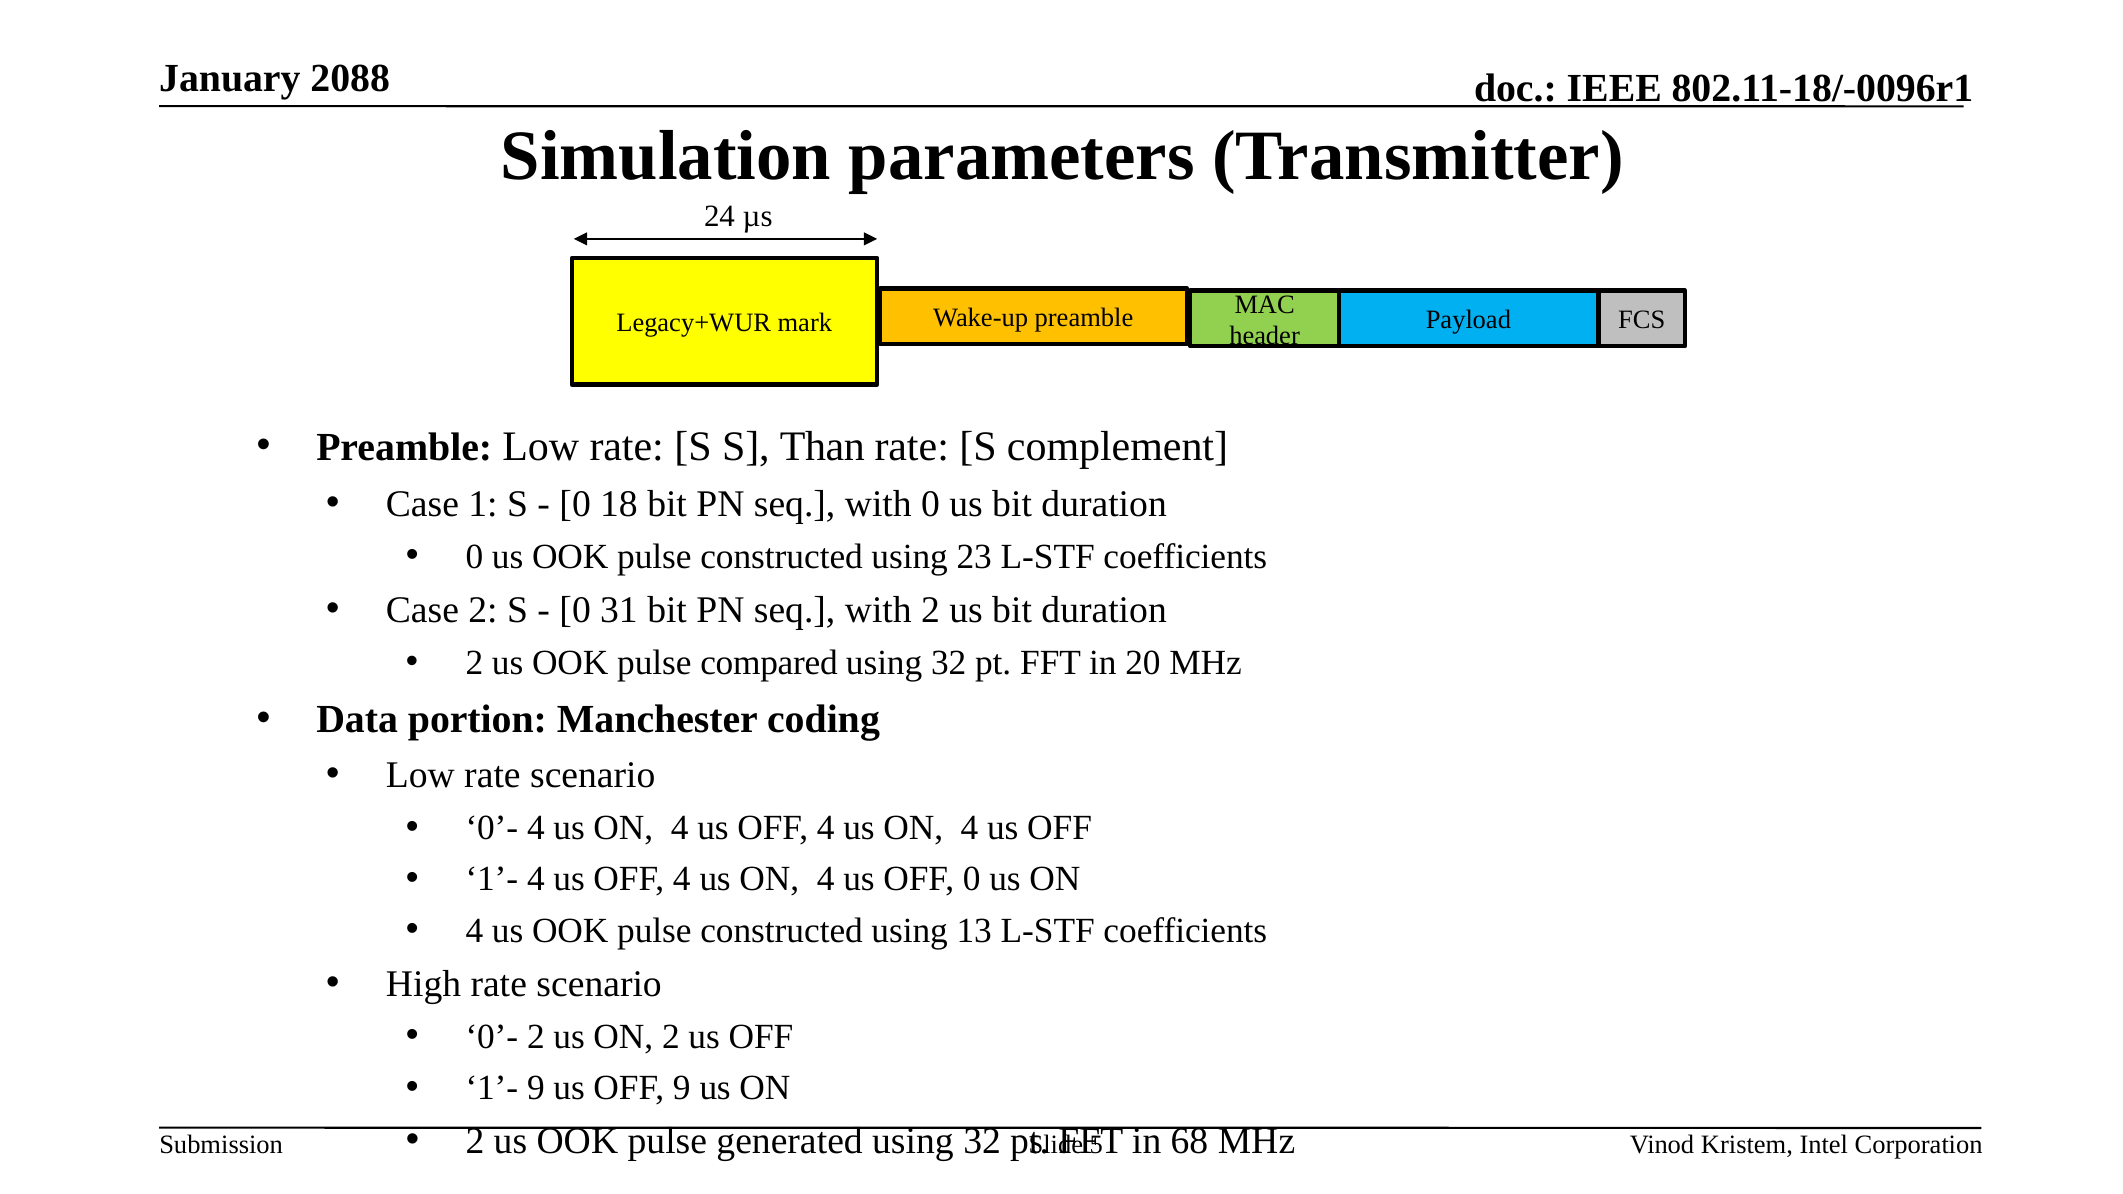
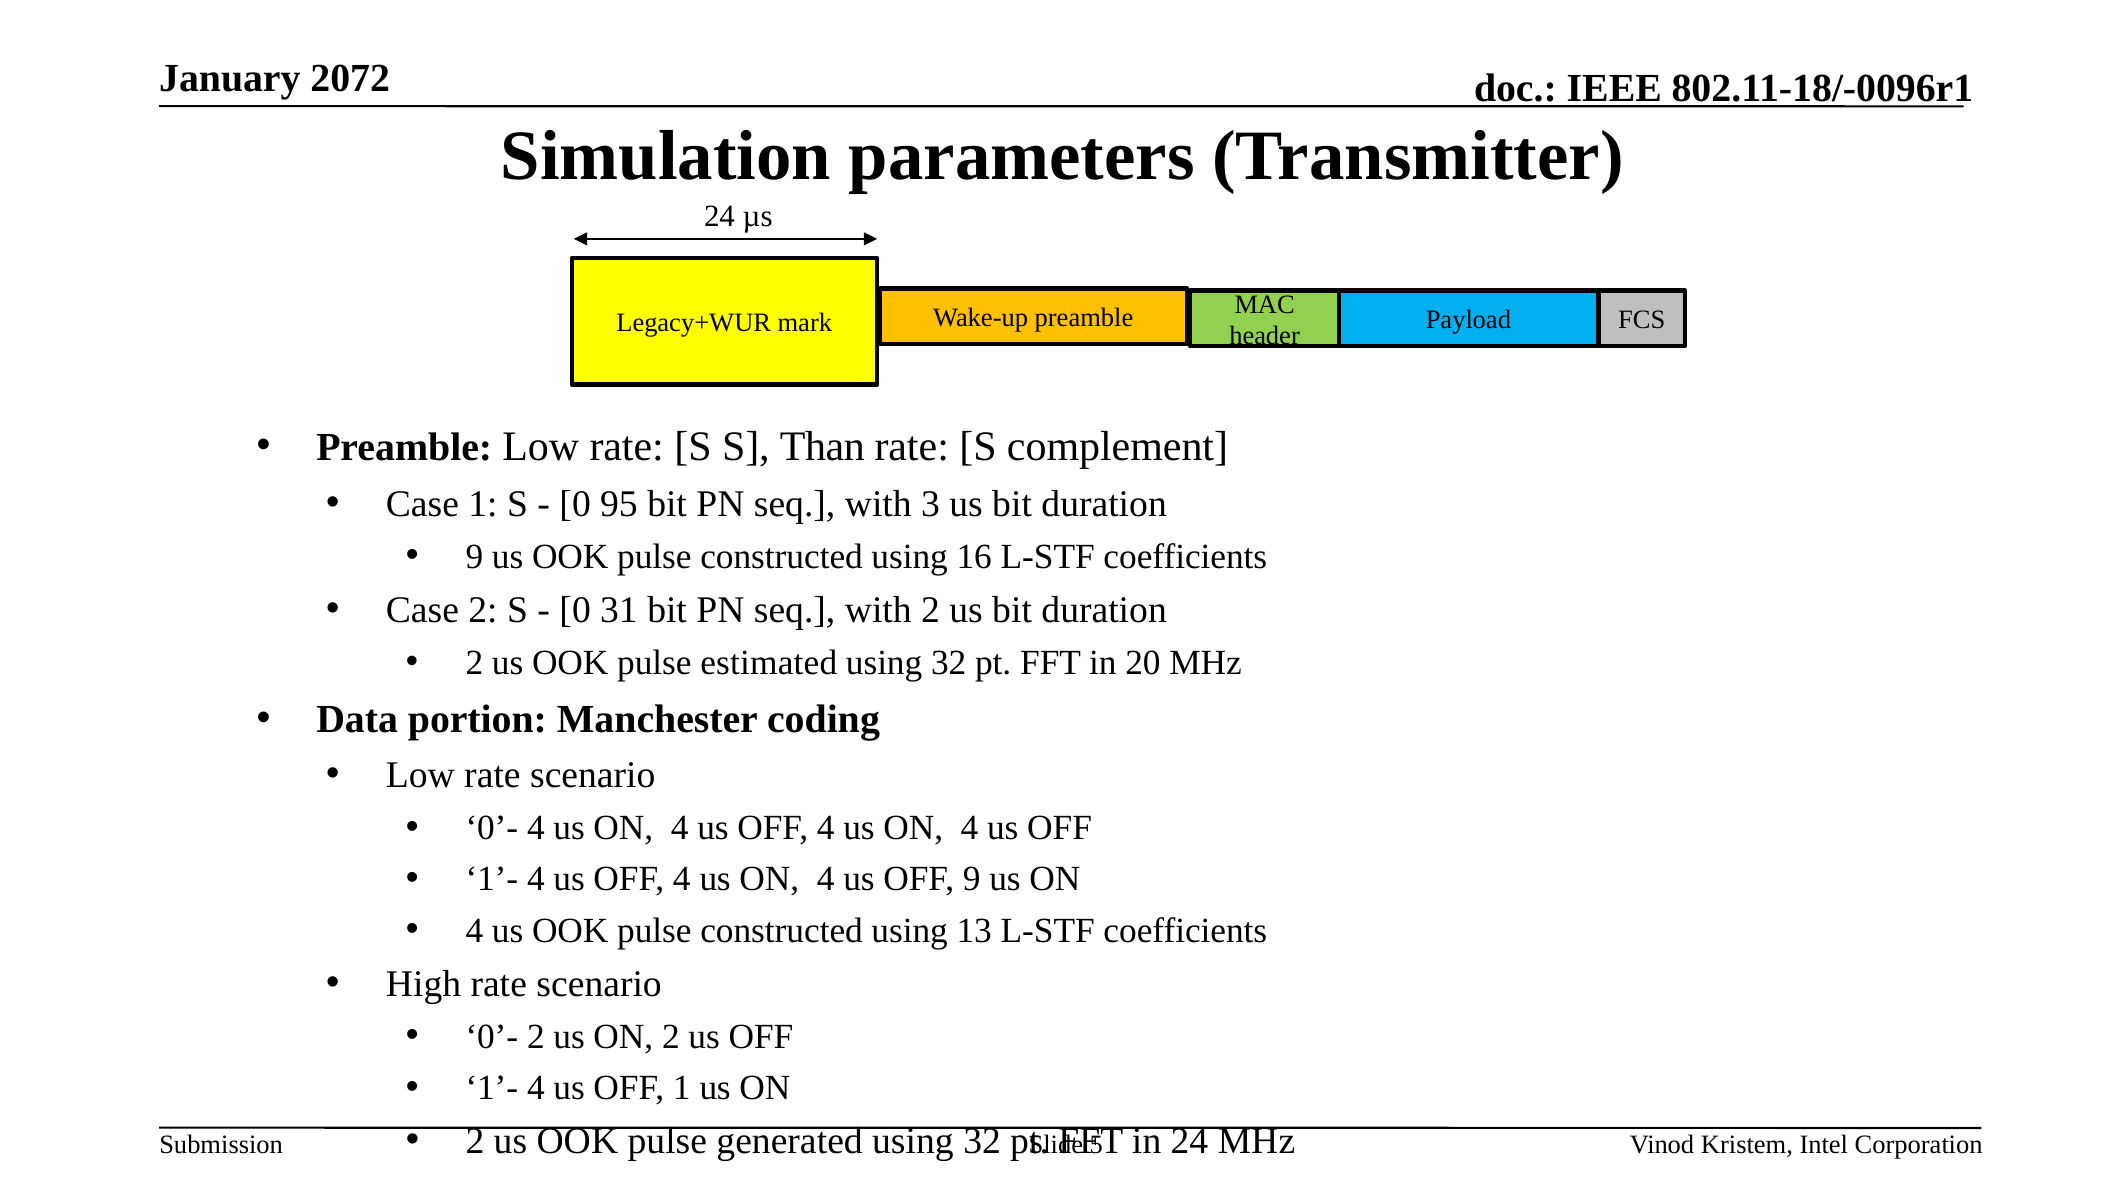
2088: 2088 -> 2072 (350, 78)
18: 18 -> 95 (619, 504)
with 0: 0 -> 3 (931, 504)
0: 0 -> 9 (474, 557)
23: 23 -> 16 (974, 557)
compared: compared -> estimated (769, 663)
OFF 0: 0 -> 9 (972, 879)
9: 9 -> 4 (536, 1088)
OFF 9: 9 -> 1 (682, 1088)
in 68: 68 -> 24 (1189, 1141)
